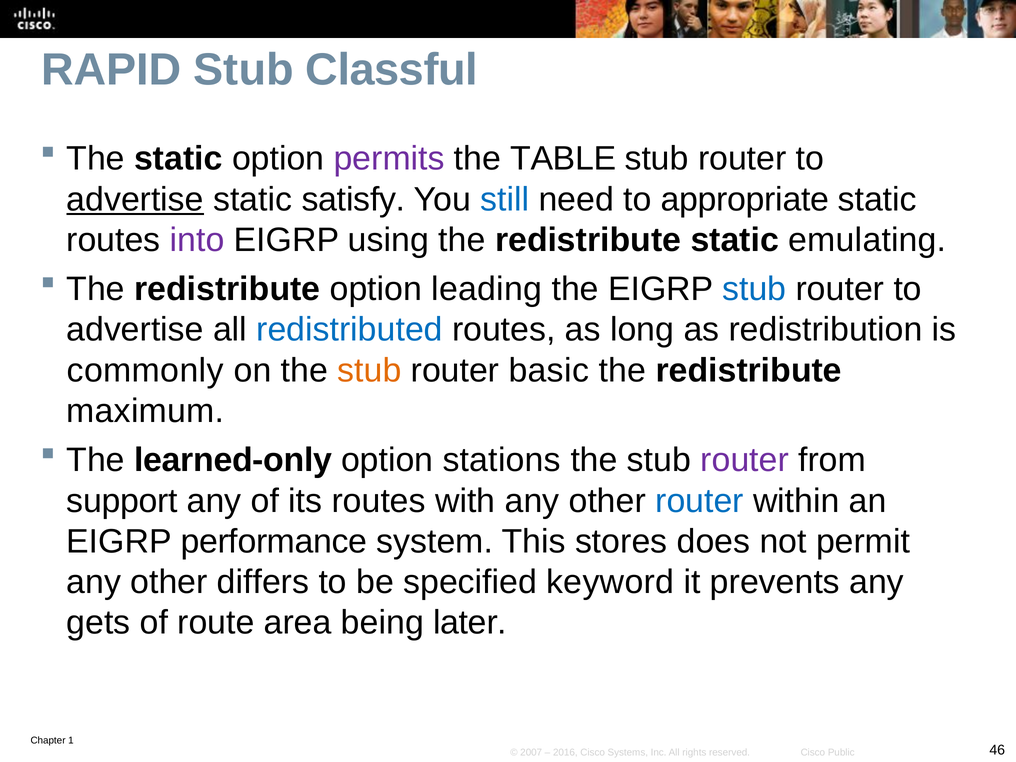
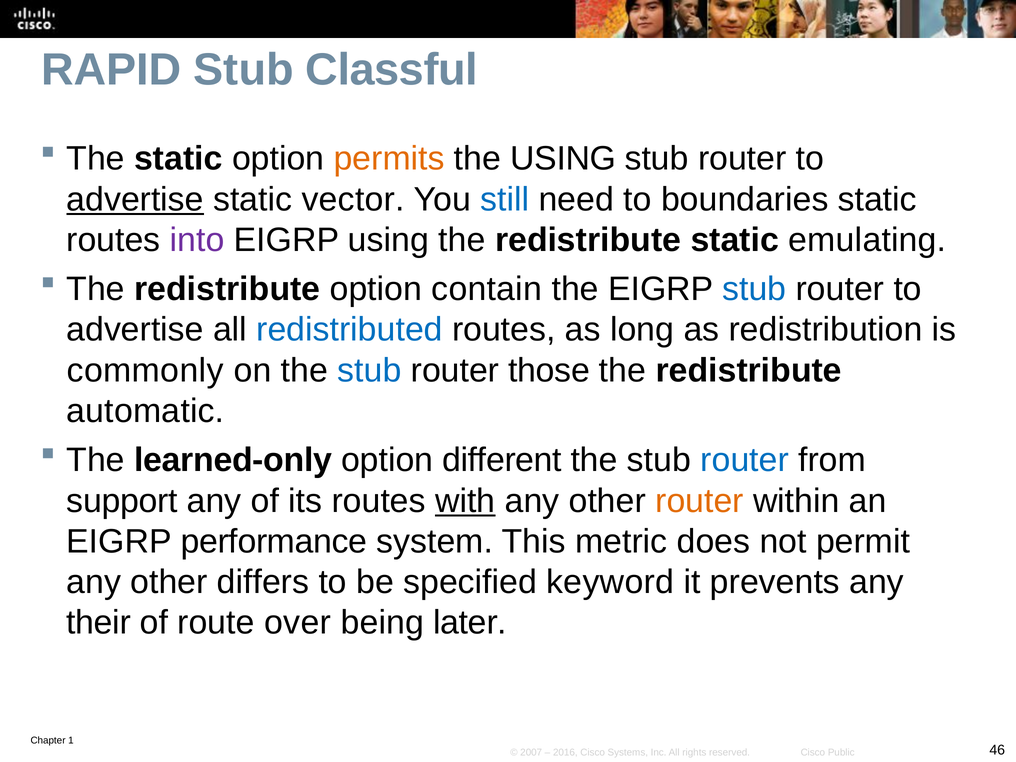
permits colour: purple -> orange (389, 159)
the TABLE: TABLE -> USING (563, 159)
satisfy: satisfy -> vector (353, 199)
appropriate: appropriate -> boundaries (745, 199)
leading: leading -> contain (487, 289)
stub colour: orange -> blue (369, 370)
basic: basic -> those (549, 370)
maximum: maximum -> automatic (145, 411)
stations: stations -> different (502, 460)
router colour: purple -> blue (745, 460)
with underline: none -> present (465, 501)
router colour: blue -> orange (699, 501)
stores: stores -> metric (621, 541)
gets: gets -> their (99, 623)
area: area -> over (298, 623)
